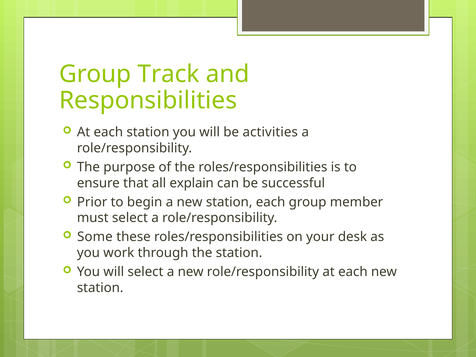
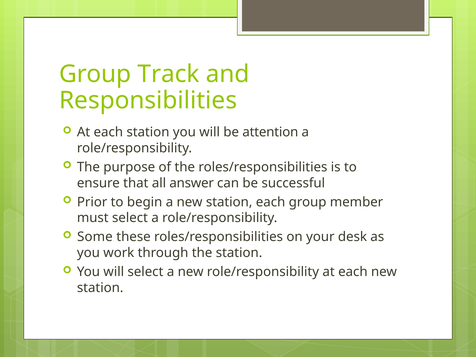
activities: activities -> attention (270, 132)
explain: explain -> answer (192, 183)
